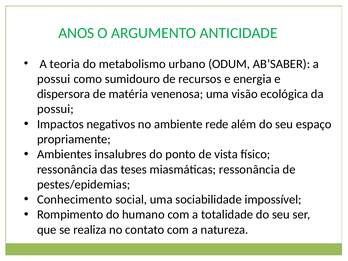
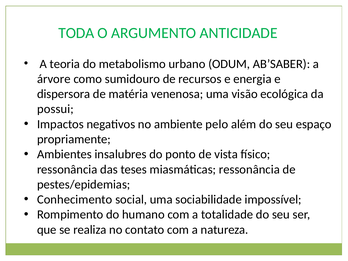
ANOS: ANOS -> TODA (76, 33)
possui: possui -> árvore (54, 79)
rede: rede -> pelo (217, 124)
